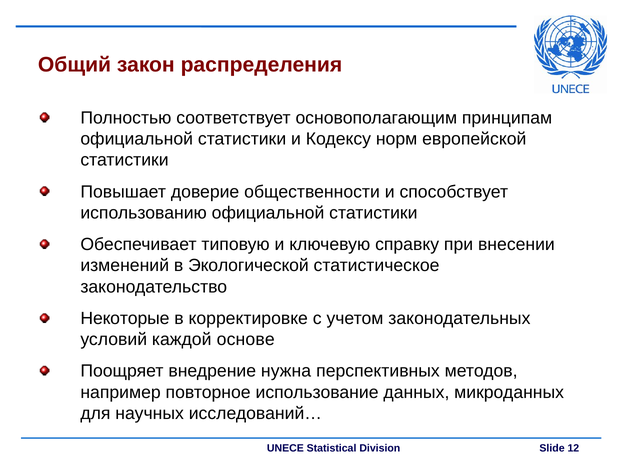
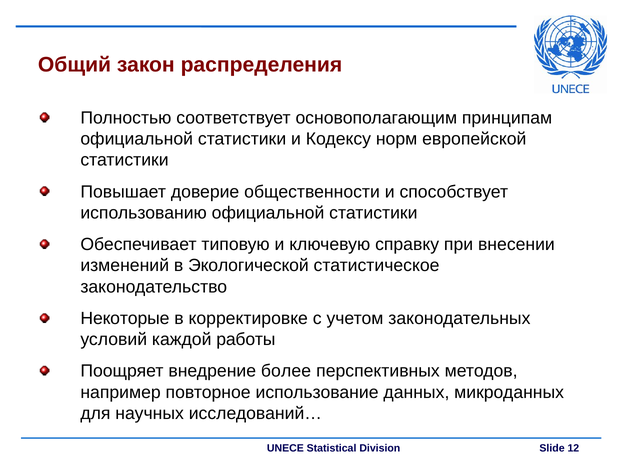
основе: основе -> работы (246, 339)
нужна: нужна -> более (286, 371)
